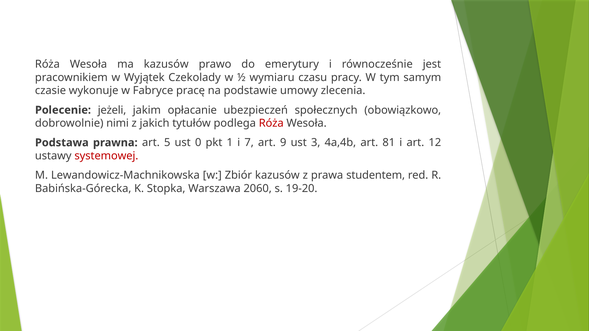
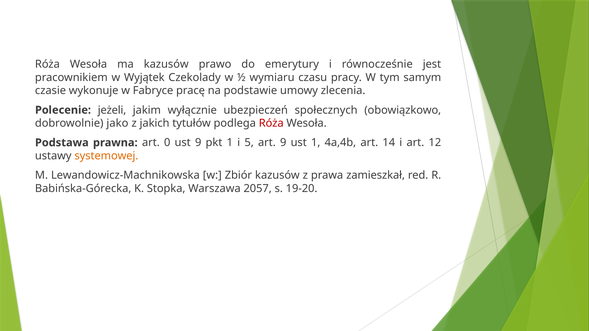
opłacanie: opłacanie -> wyłącznie (192, 110)
nimi: nimi -> jako (117, 123)
5: 5 -> 0 (167, 143)
ust 0: 0 -> 9 (198, 143)
7: 7 -> 5 (249, 143)
ust 3: 3 -> 1 (316, 143)
81: 81 -> 14 (389, 143)
systemowej colour: red -> orange (106, 156)
studentem: studentem -> zamieszkał (376, 175)
2060: 2060 -> 2057 (258, 189)
